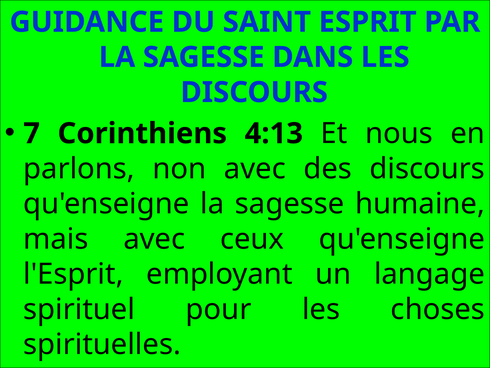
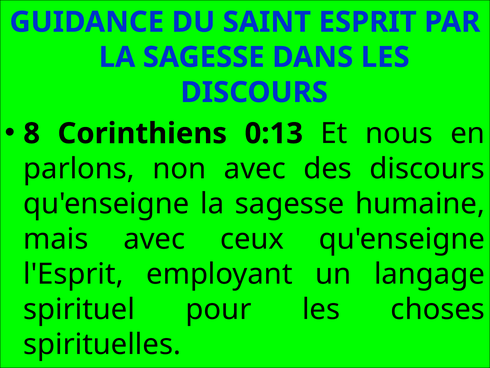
7: 7 -> 8 (32, 133)
4:13: 4:13 -> 0:13 (274, 133)
